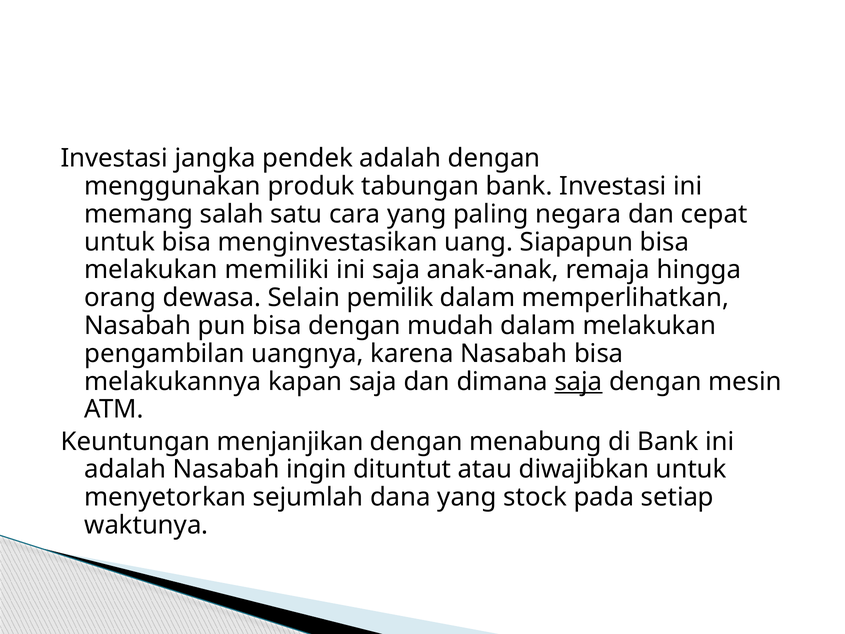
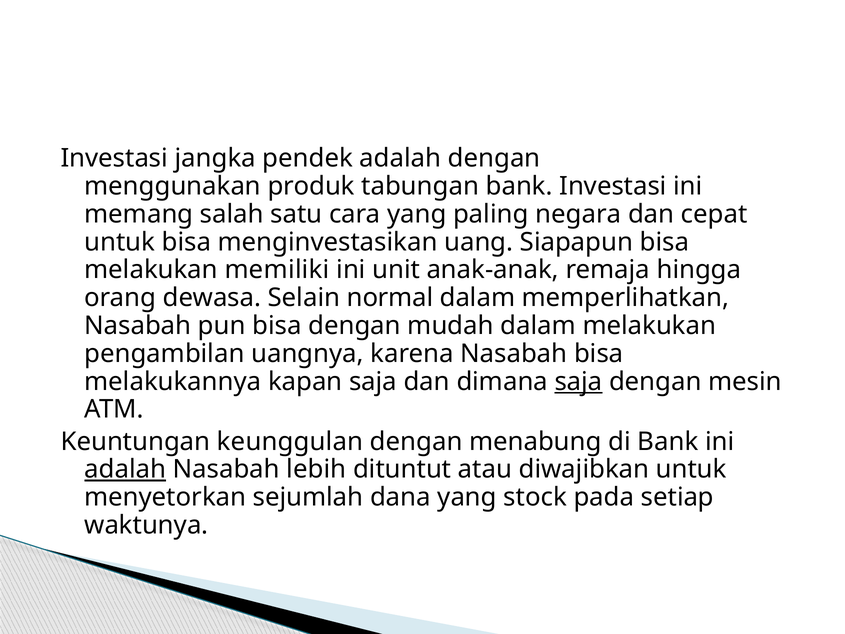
ini saja: saja -> unit (396, 270)
pemilik: pemilik -> normal (390, 298)
menjanjikan: menjanjikan -> keunggulan (290, 441)
adalah underline: none -> present (125, 469)
ingin: ingin -> lebih (316, 469)
